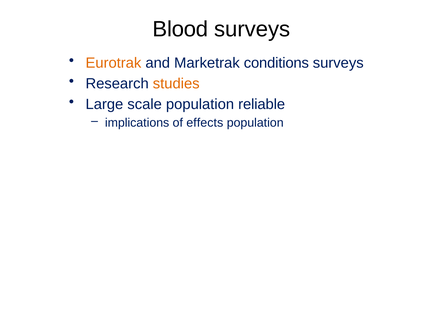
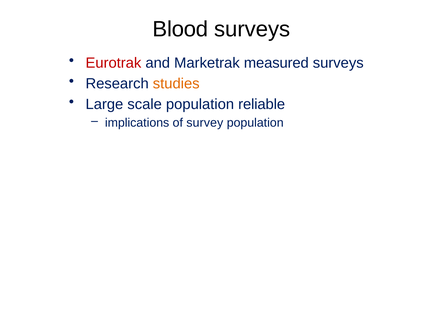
Eurotrak colour: orange -> red (113, 63)
conditions: conditions -> measured (276, 63)
effects: effects -> survey (205, 123)
